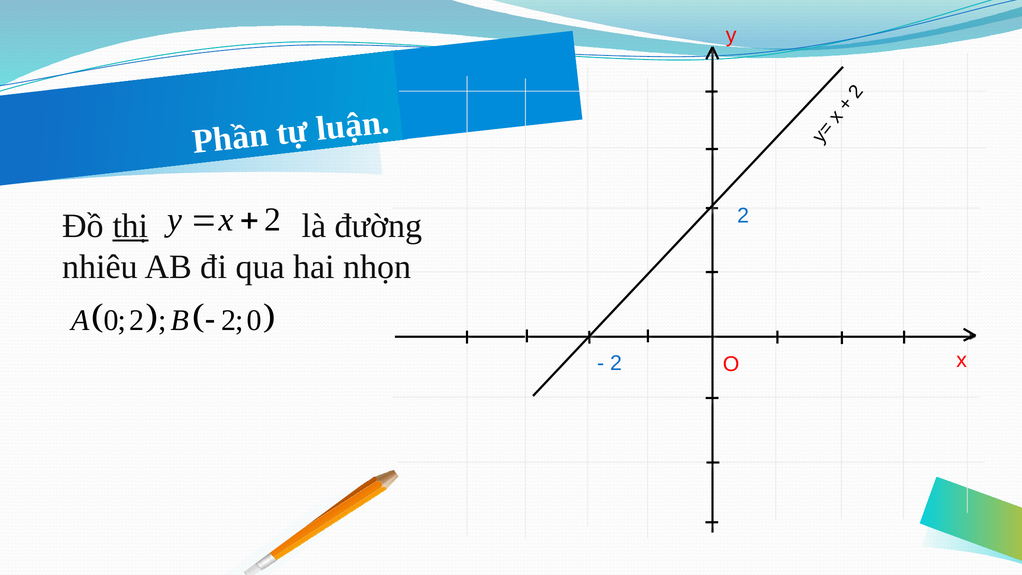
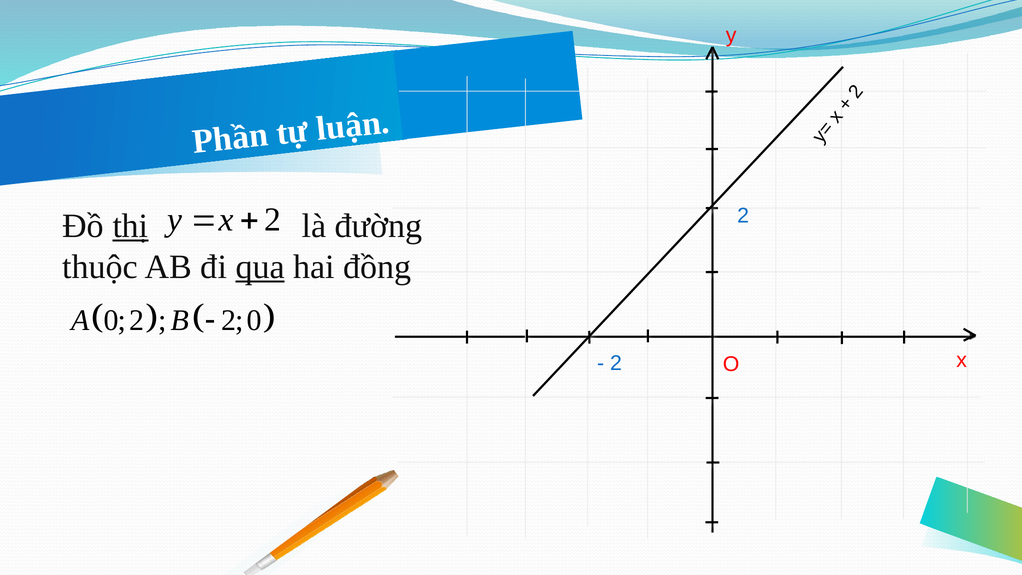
nhiêu: nhiêu -> thuộc (100, 267)
qua underline: none -> present (260, 267)
nhọn: nhọn -> đồng (377, 267)
